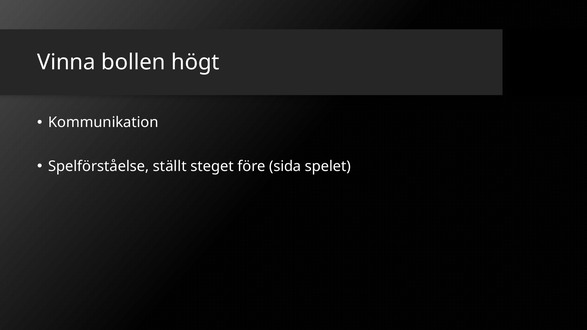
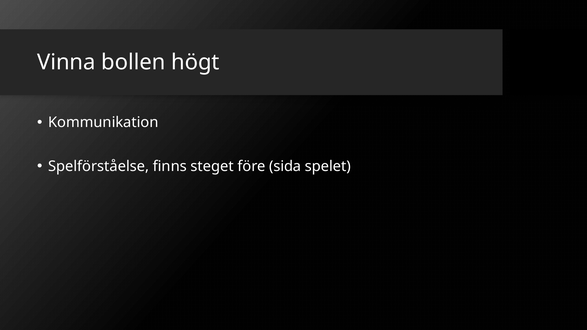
ställt: ställt -> finns (170, 166)
